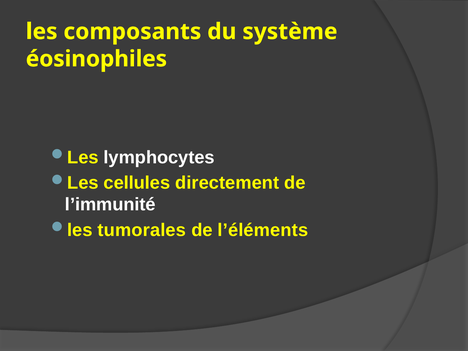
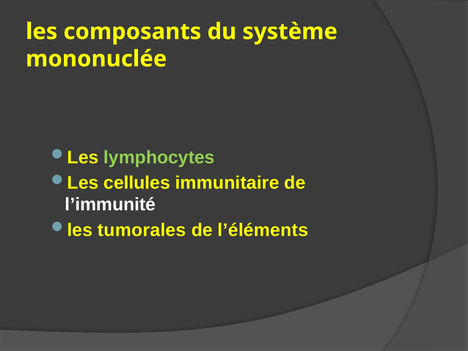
éosinophiles: éosinophiles -> mononuclée (96, 59)
lymphocytes colour: white -> light green (159, 157)
directement: directement -> immunitaire (227, 183)
